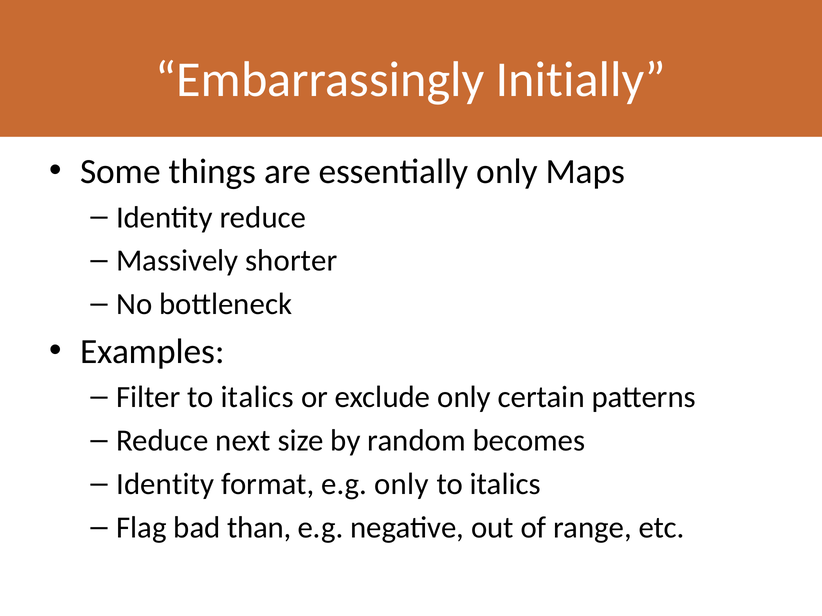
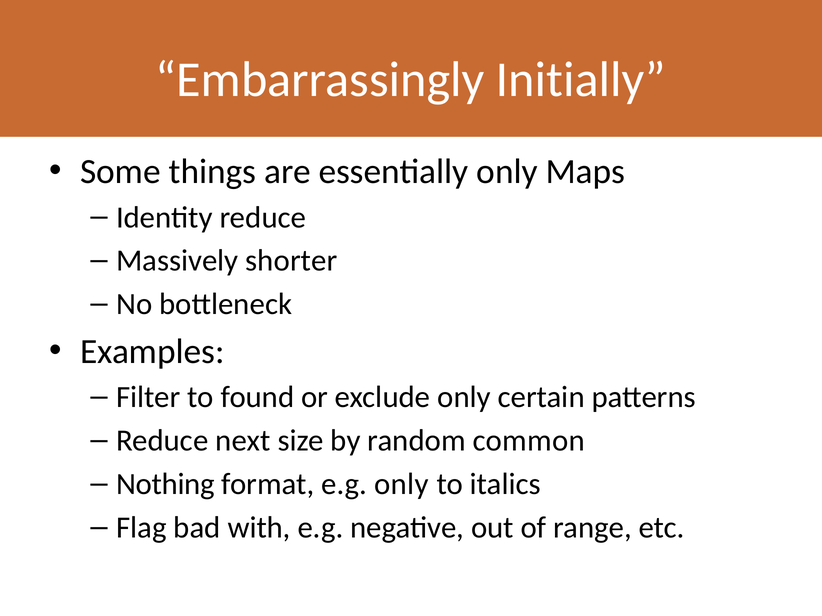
Filter to italics: italics -> found (257, 398)
becomes: becomes -> common (529, 441)
Identity: Identity -> Nothing (165, 484)
than: than -> with (259, 528)
